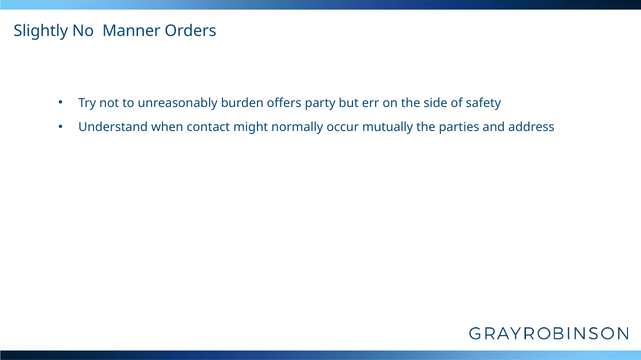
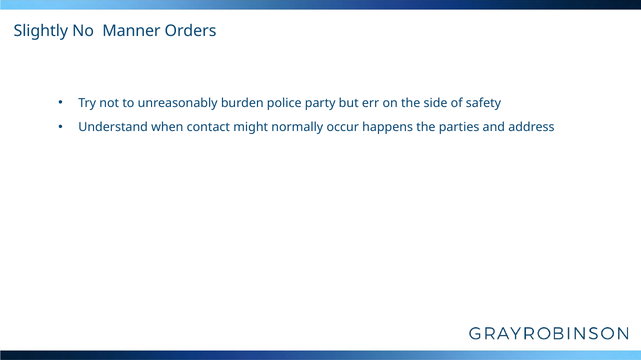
offers: offers -> police (284, 103)
mutually: mutually -> happens (388, 128)
